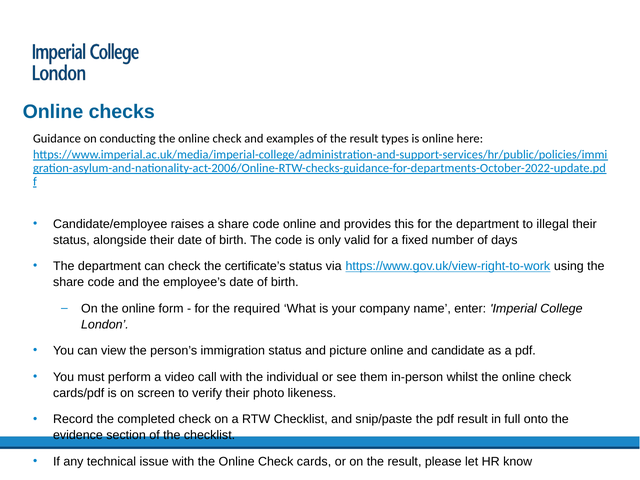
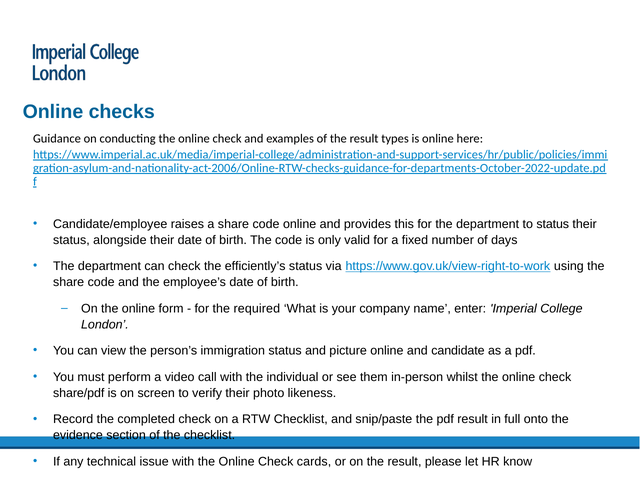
to illegal: illegal -> status (553, 224)
certificate’s: certificate’s -> efficiently’s (255, 266)
cards/pdf: cards/pdf -> share/pdf (79, 393)
